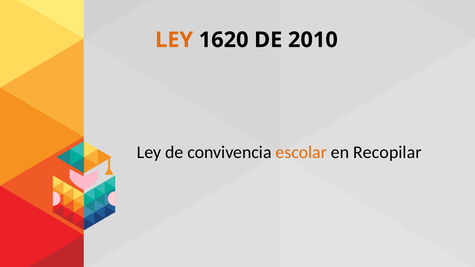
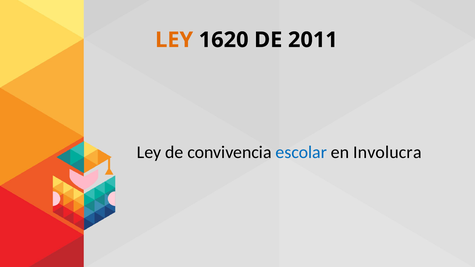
2010: 2010 -> 2011 (313, 40)
escolar colour: orange -> blue (301, 152)
Recopilar: Recopilar -> Involucra (387, 152)
